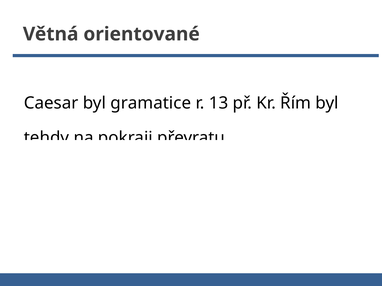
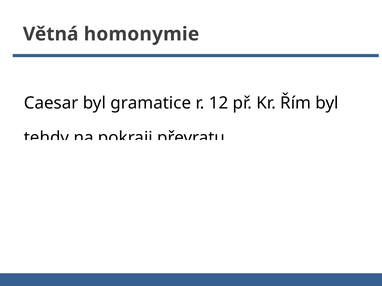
orientované: orientované -> homonymie (141, 34)
13: 13 -> 12 (219, 103)
